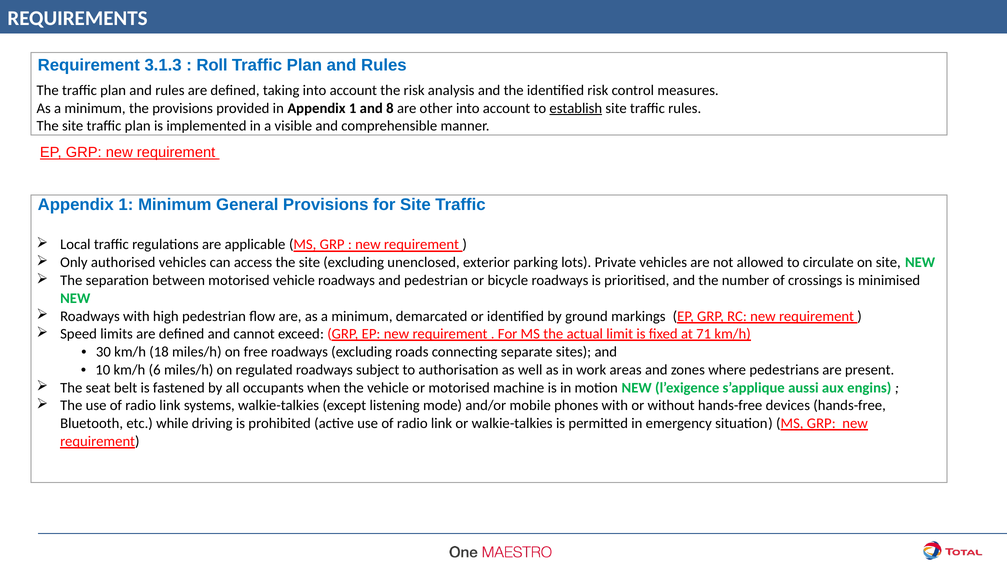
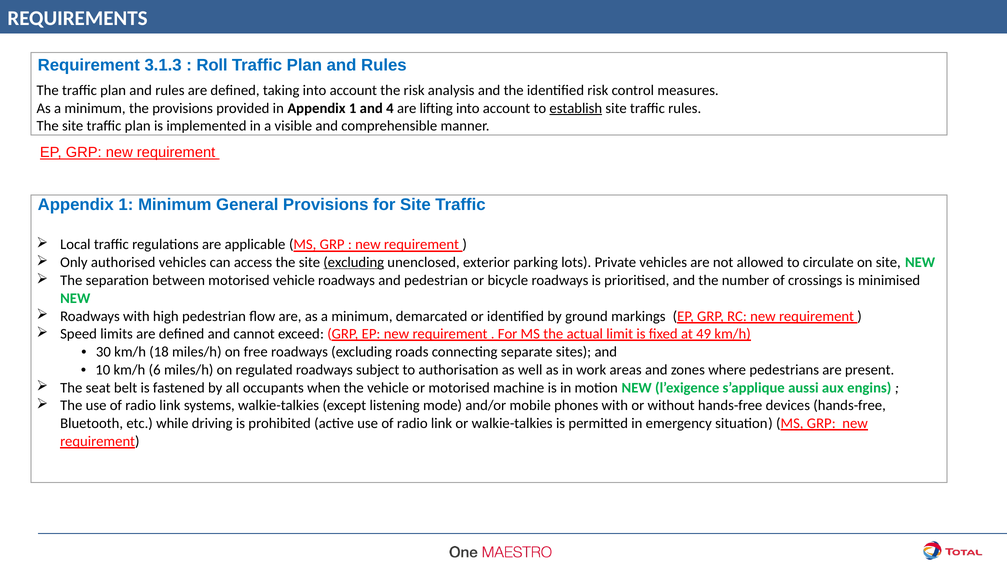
and 8: 8 -> 4 (390, 108)
other: other -> lifting (436, 108)
excluding underline: none -> present (354, 262)
71: 71 -> 49 (704, 334)
